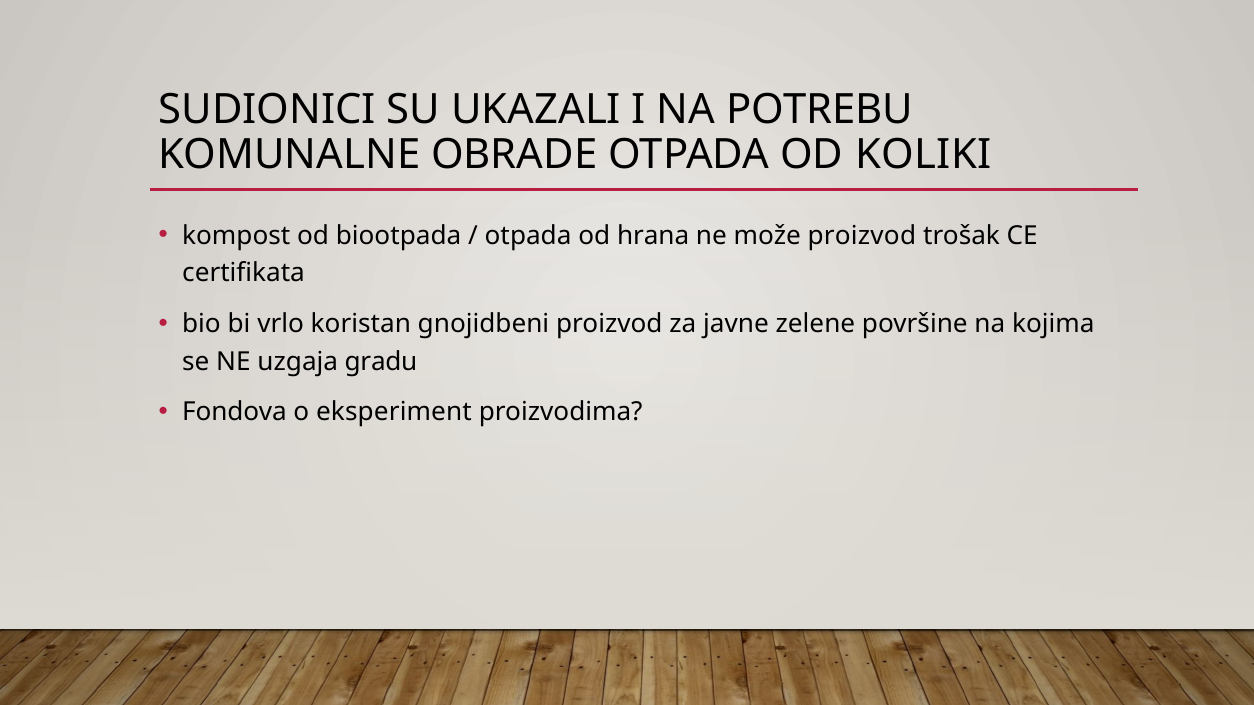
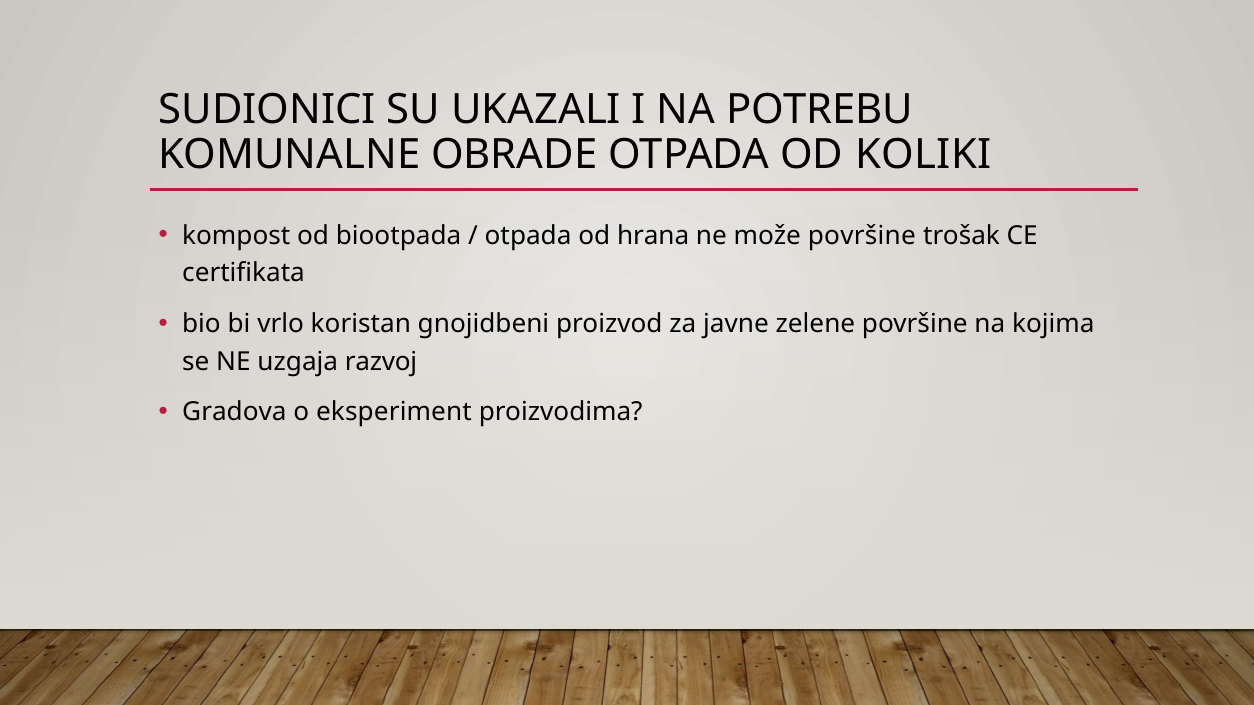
može proizvod: proizvod -> površine (862, 236)
gradu: gradu -> razvoj (381, 362)
Fondova: Fondova -> Gradova (234, 412)
